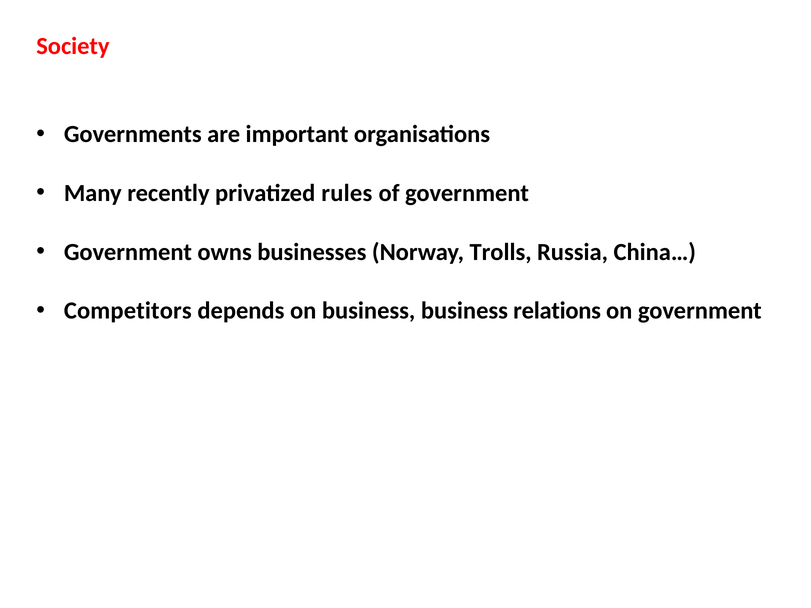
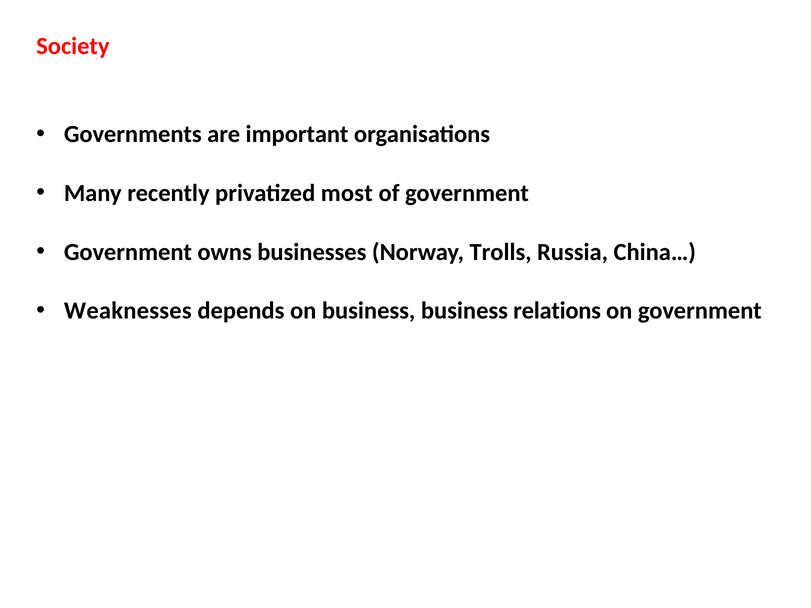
rules: rules -> most (347, 193)
Competitors: Competitors -> Weaknesses (128, 311)
